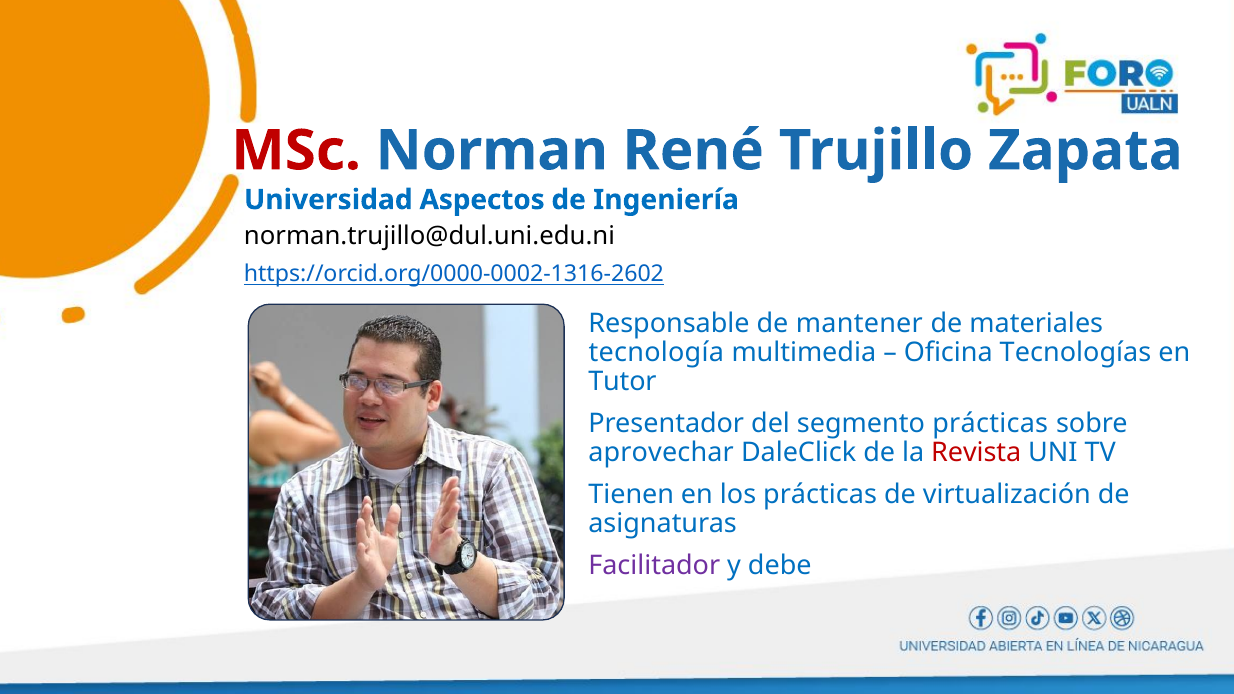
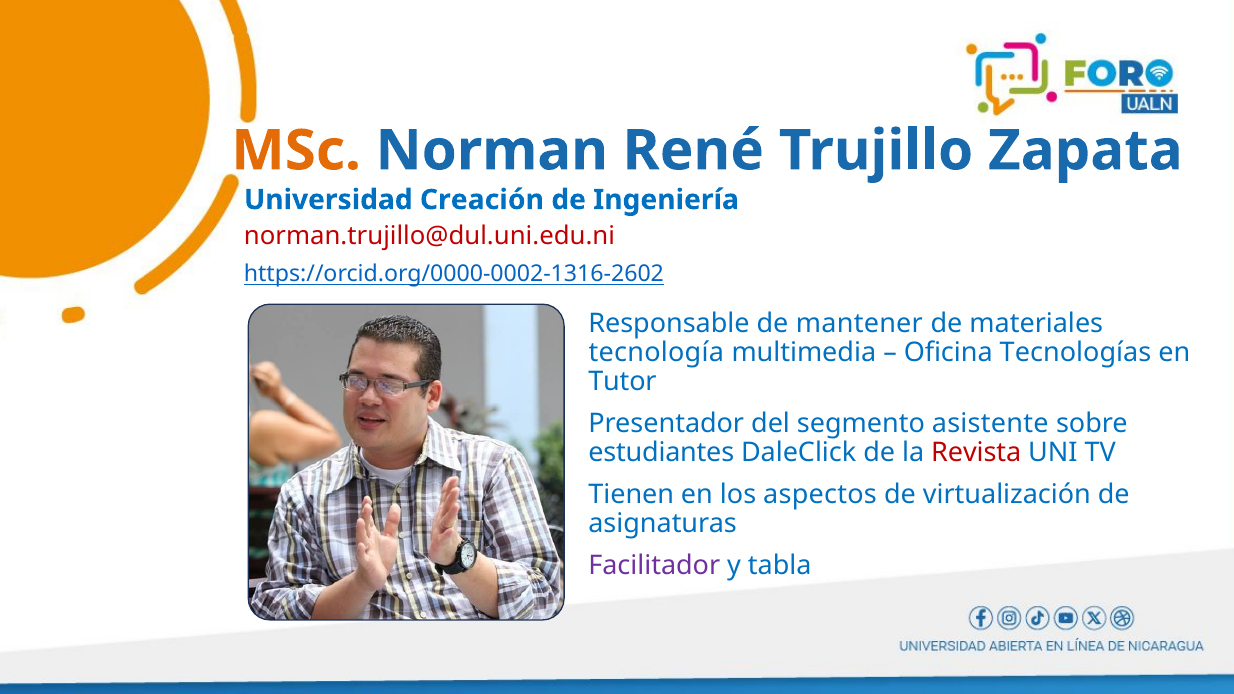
MSc colour: red -> orange (296, 151)
Aspectos: Aspectos -> Creación (482, 200)
norman.trujillo@dul.uni.edu.ni colour: black -> red (429, 236)
segmento prácticas: prácticas -> asistente (990, 424)
aprovechar: aprovechar -> estudiantes (661, 453)
los prácticas: prácticas -> aspectos (820, 495)
debe: debe -> tabla (780, 566)
